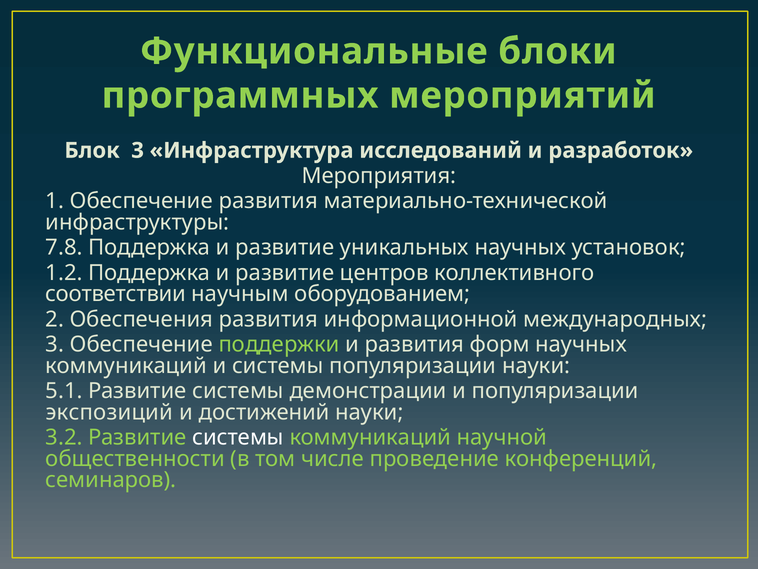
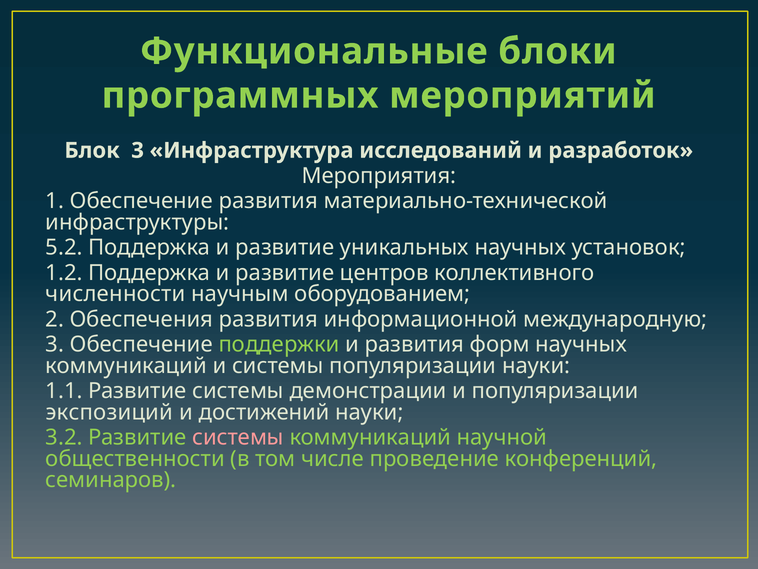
7.8: 7.8 -> 5.2 (64, 247)
соответствии: соответствии -> численности (115, 294)
международных: международных -> международную (615, 319)
5.1: 5.1 -> 1.1 (64, 391)
системы colour: white -> pink (238, 437)
